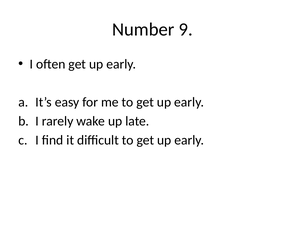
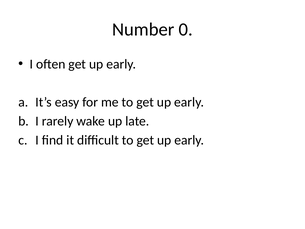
9: 9 -> 0 (186, 30)
